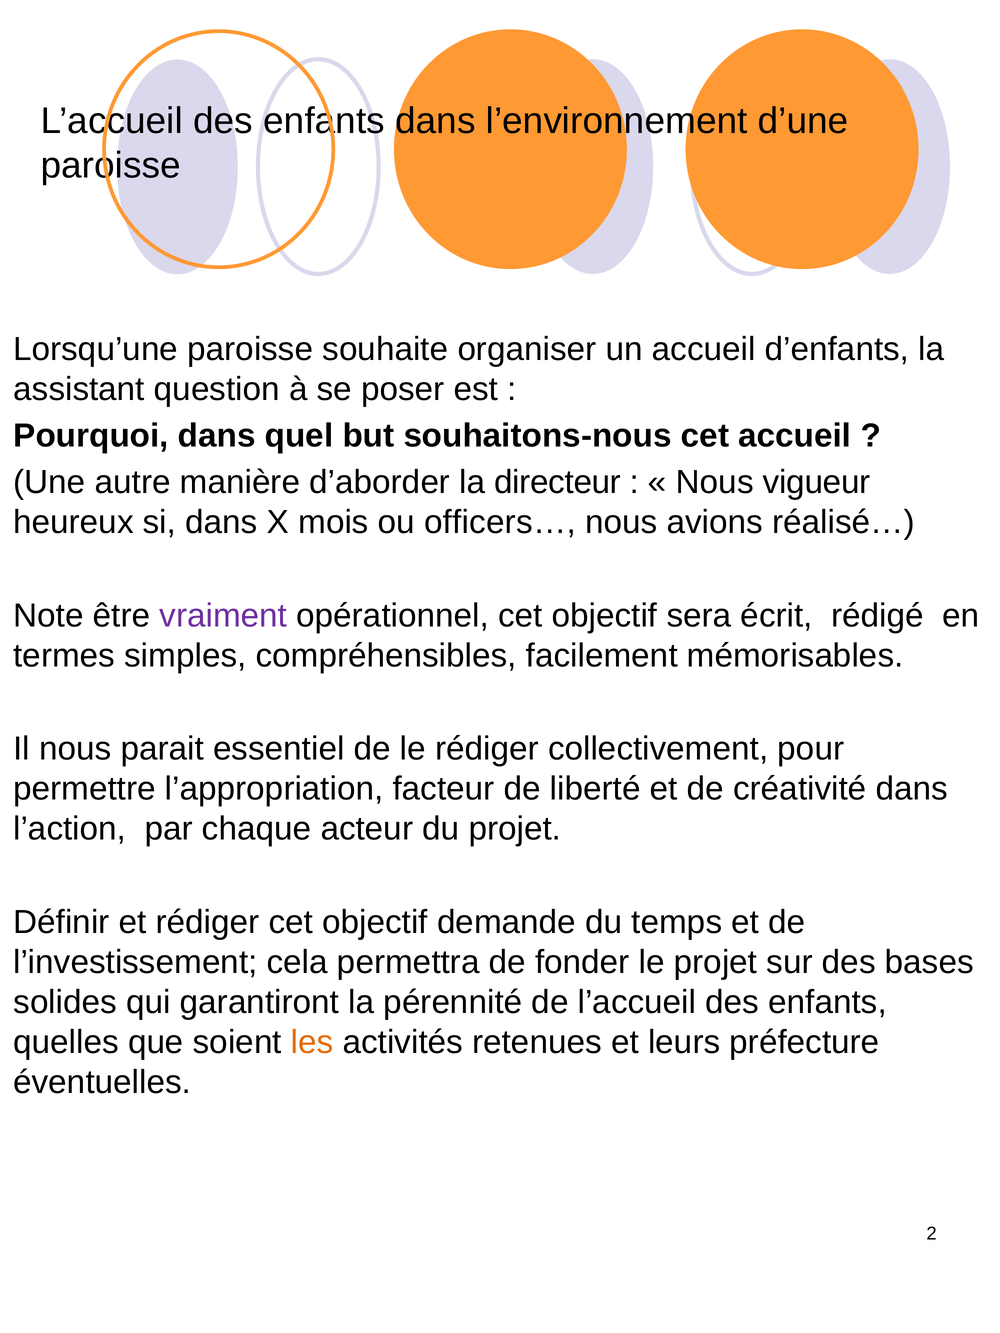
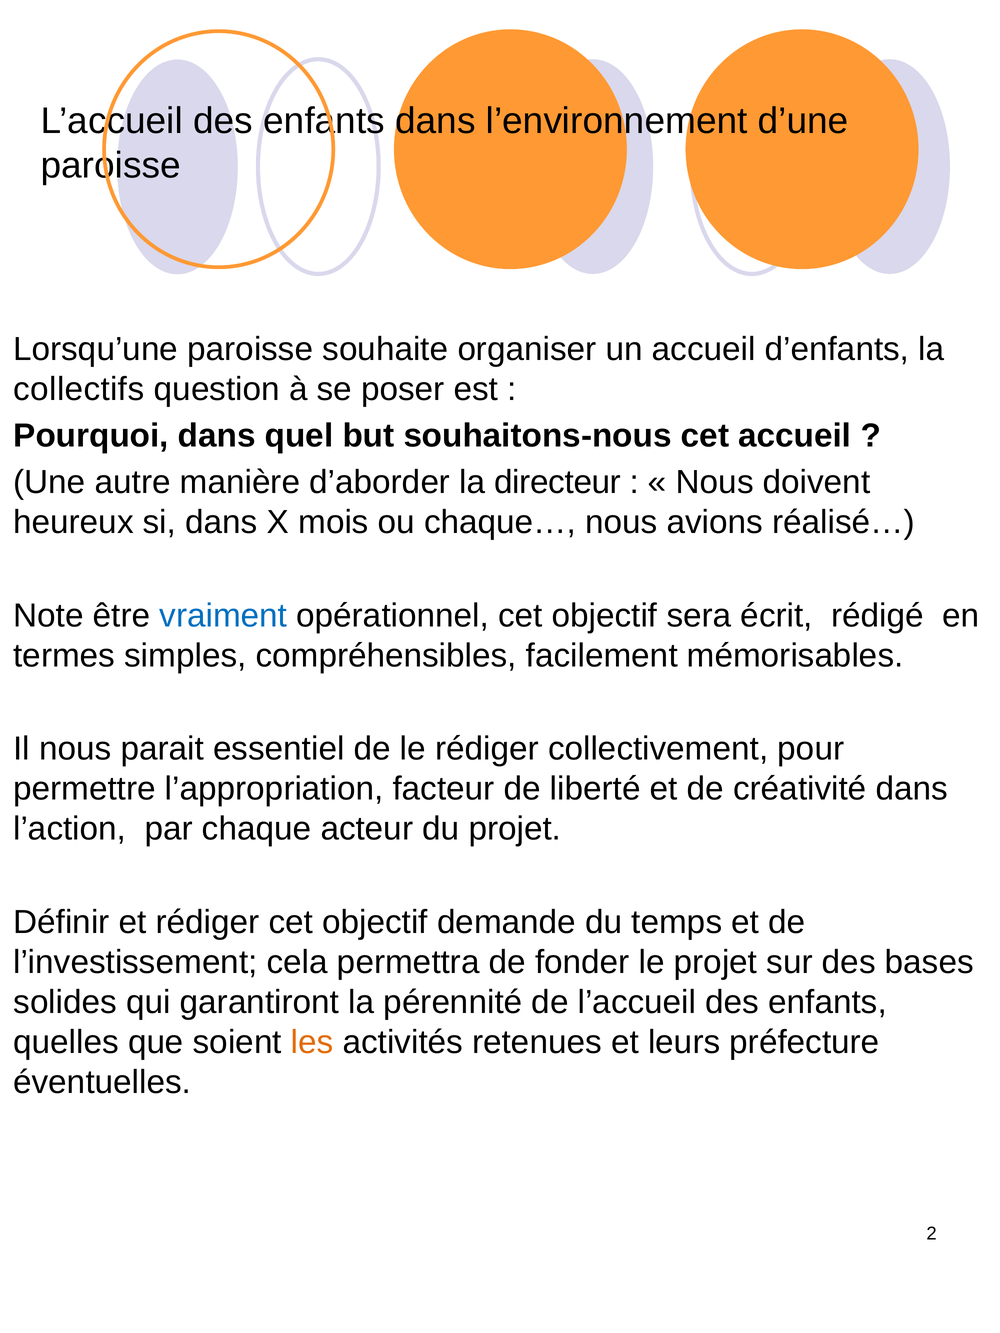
assistant: assistant -> collectifs (79, 389)
vigueur: vigueur -> doivent (817, 482)
officers…: officers… -> chaque… (500, 522)
vraiment colour: purple -> blue (223, 616)
